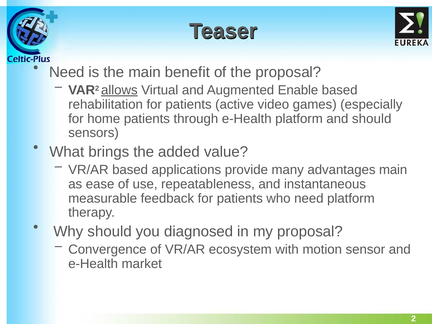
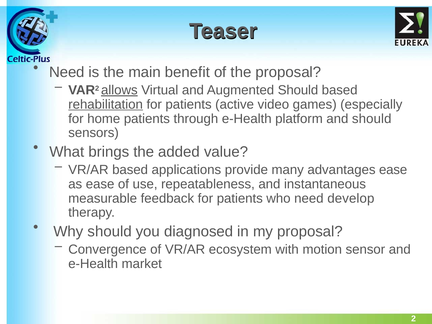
Augmented Enable: Enable -> Should (298, 90)
rehabilitation underline: none -> present (106, 104)
advantages main: main -> ease (393, 170)
need platform: platform -> develop (351, 198)
